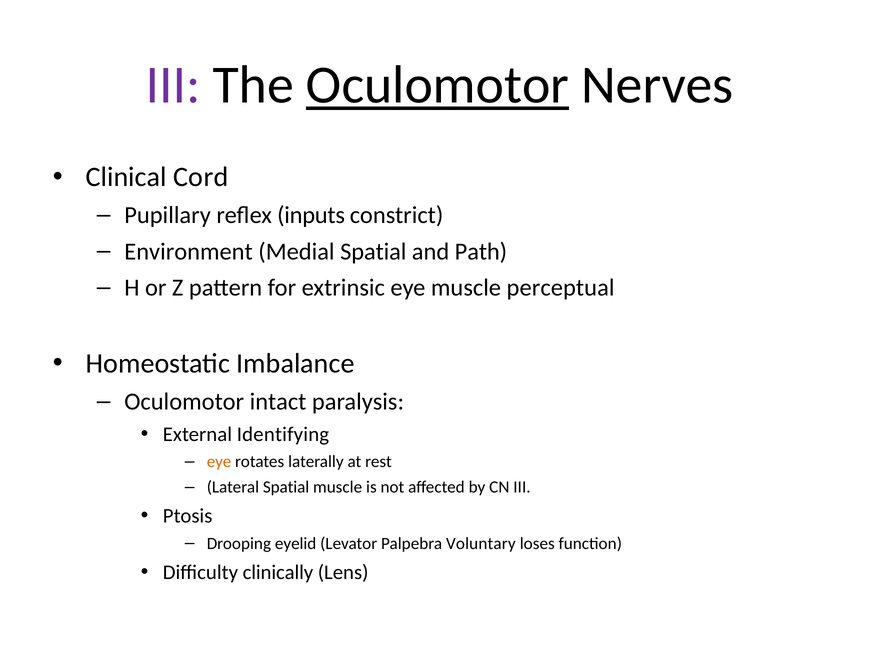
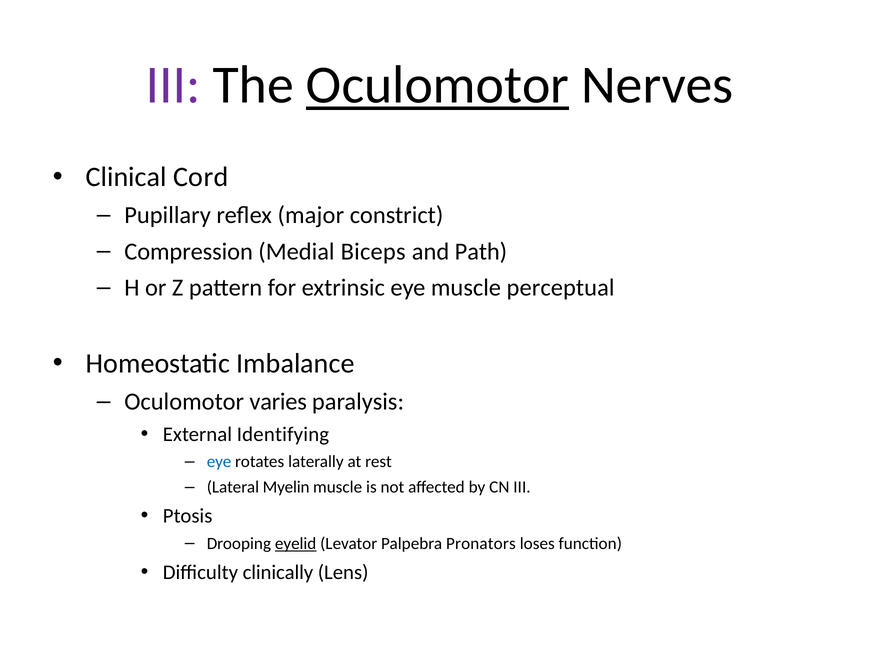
inputs: inputs -> major (311, 215)
Environment: Environment -> Compression (189, 252)
Medial Spatial: Spatial -> Biceps (373, 252)
intact: intact -> varies (278, 402)
eye colour: orange -> blue (219, 462)
Lateral Spatial: Spatial -> Myelin (286, 487)
eyelid underline: none -> present (296, 543)
Voluntary: Voluntary -> Pronators (481, 543)
